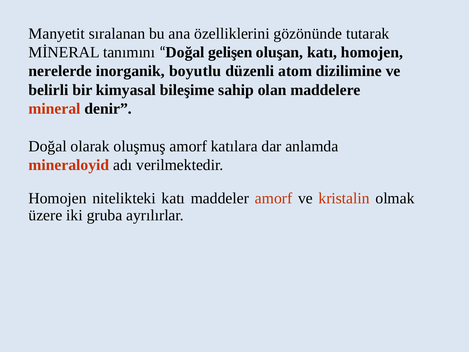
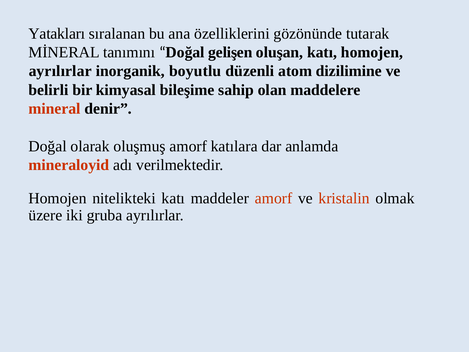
Manyetit: Manyetit -> Yatakları (57, 34)
nerelerde: nerelerde -> ayrılırlar (60, 71)
